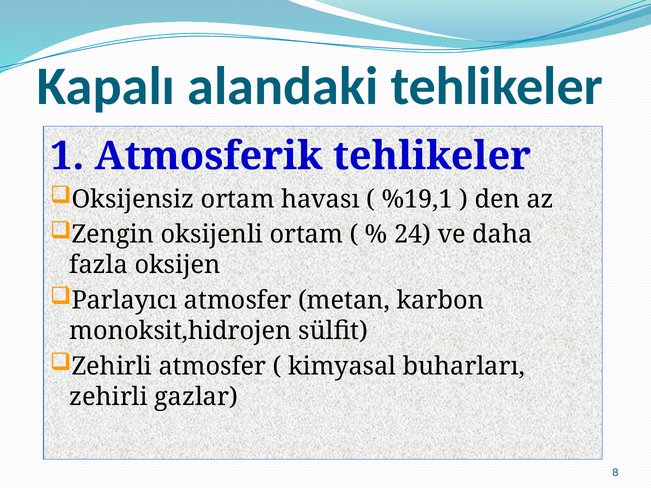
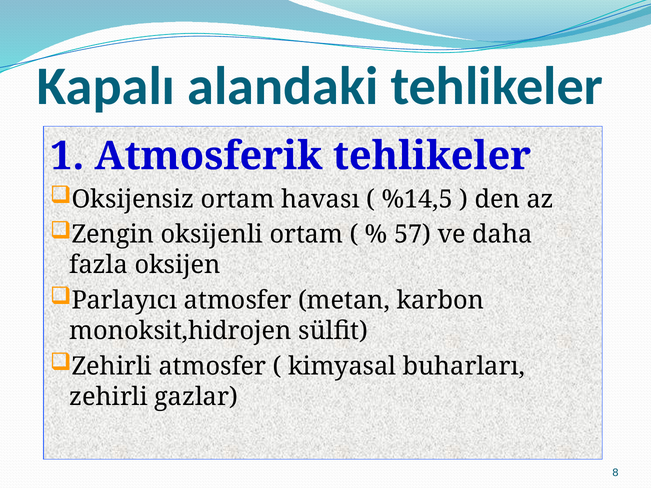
%19,1: %19,1 -> %14,5 (417, 199)
24: 24 -> 57 (413, 235)
